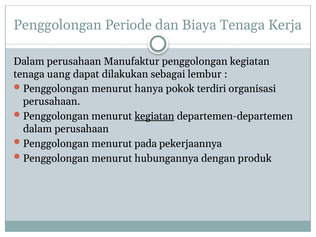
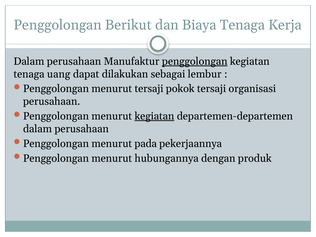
Periode: Periode -> Berikut (128, 25)
penggolongan underline: none -> present (195, 61)
menurut hanya: hanya -> tersaji (149, 89)
pokok terdiri: terdiri -> tersaji (212, 89)
